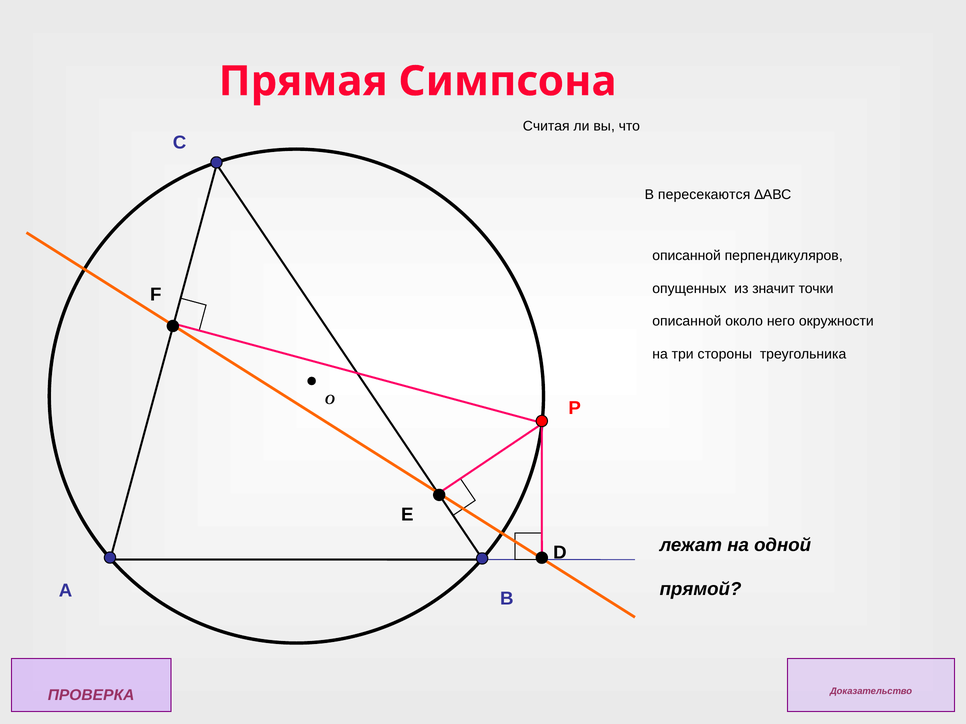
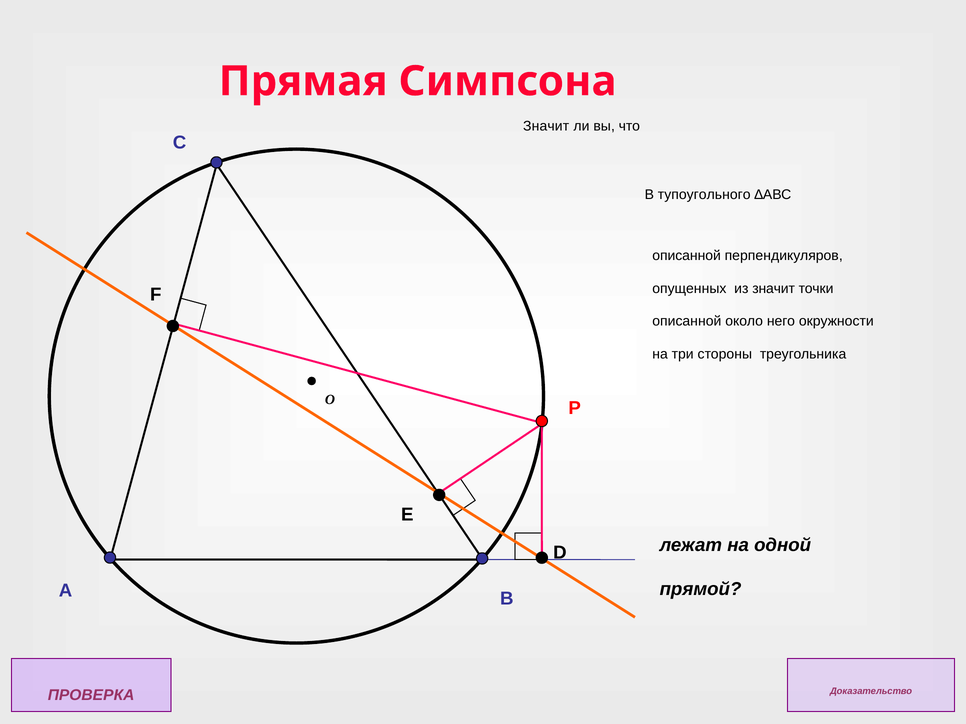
Считая: Считая -> Значит (546, 126)
пересекаются: пересекаются -> тупоугольного (704, 195)
